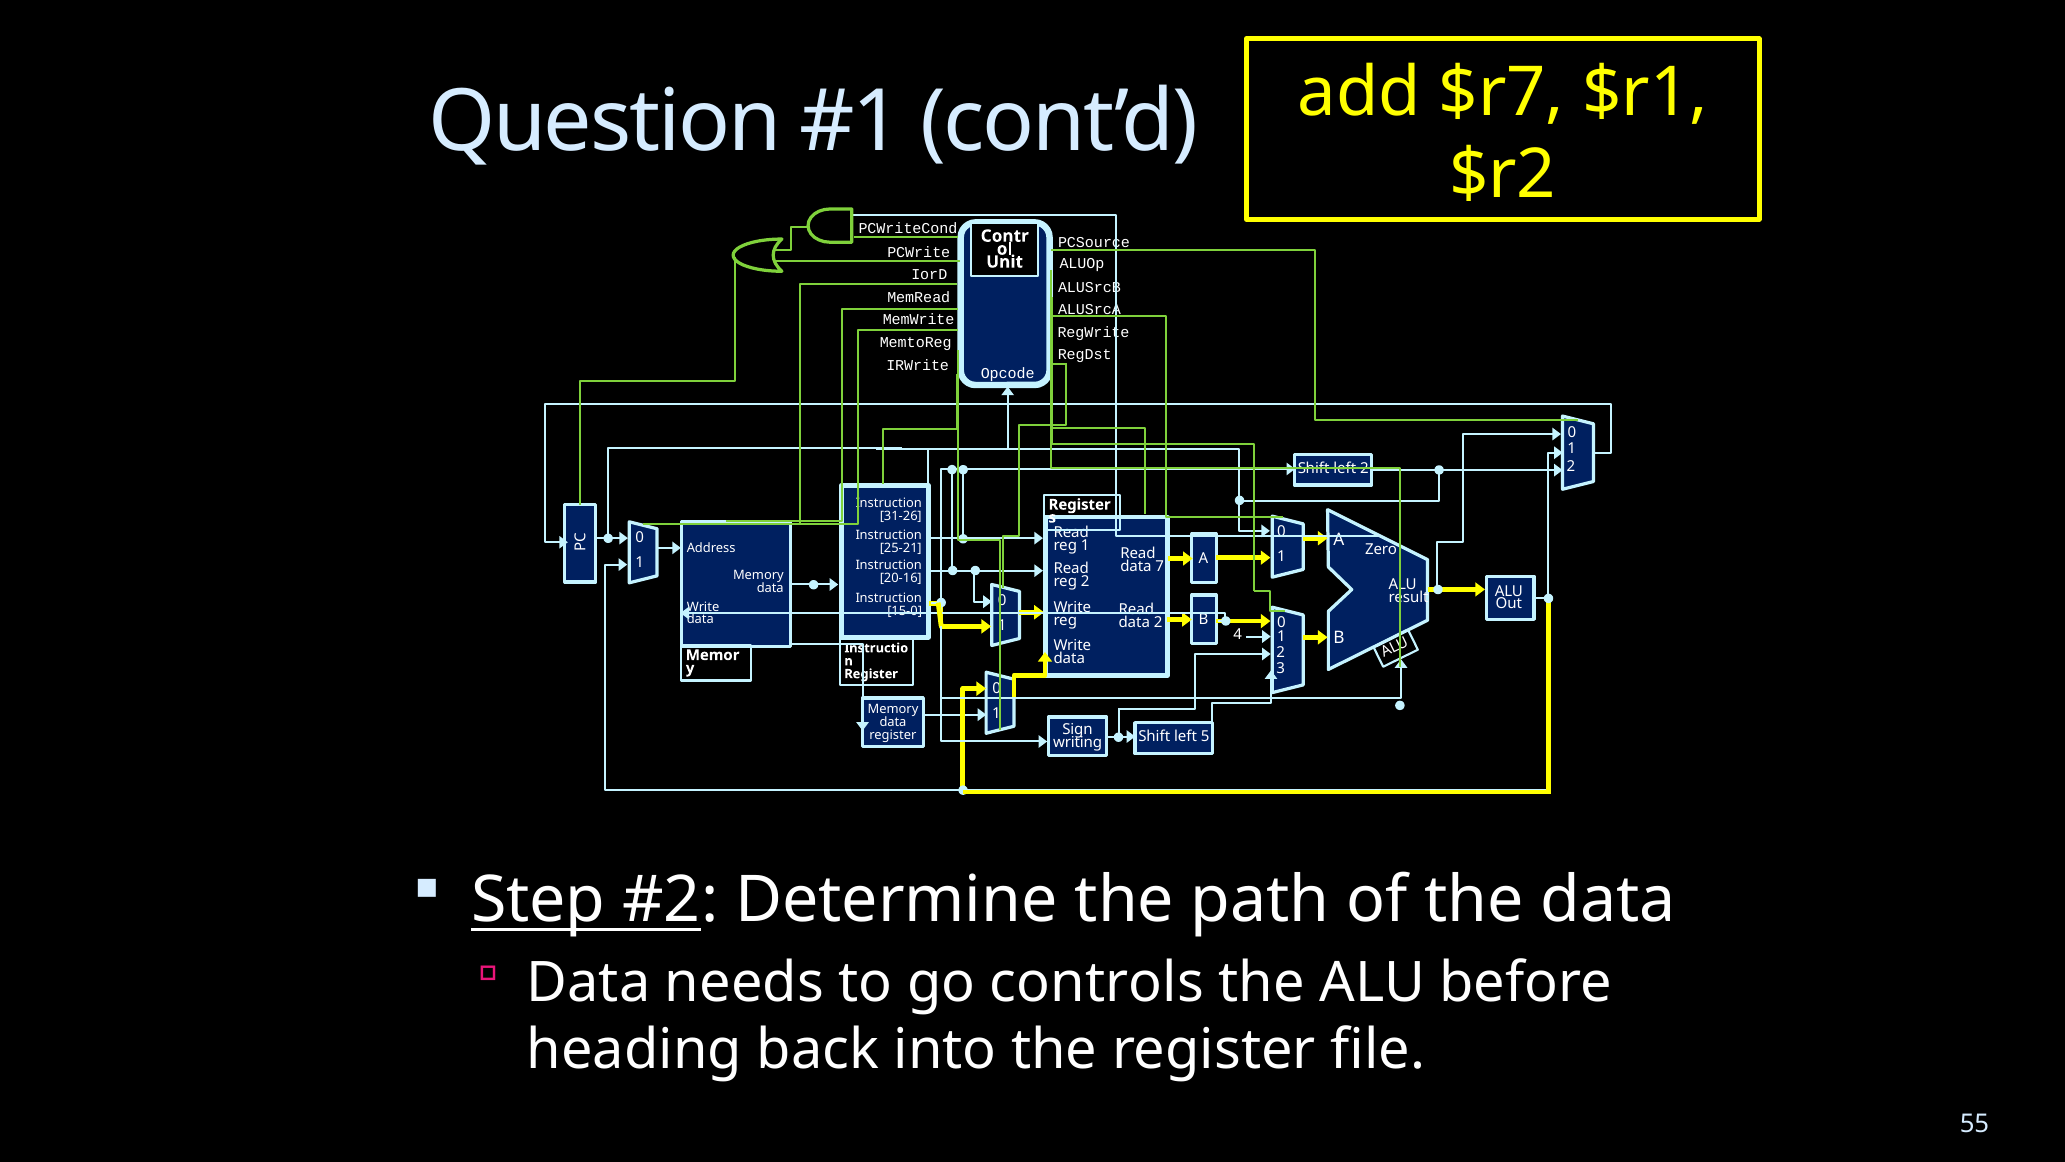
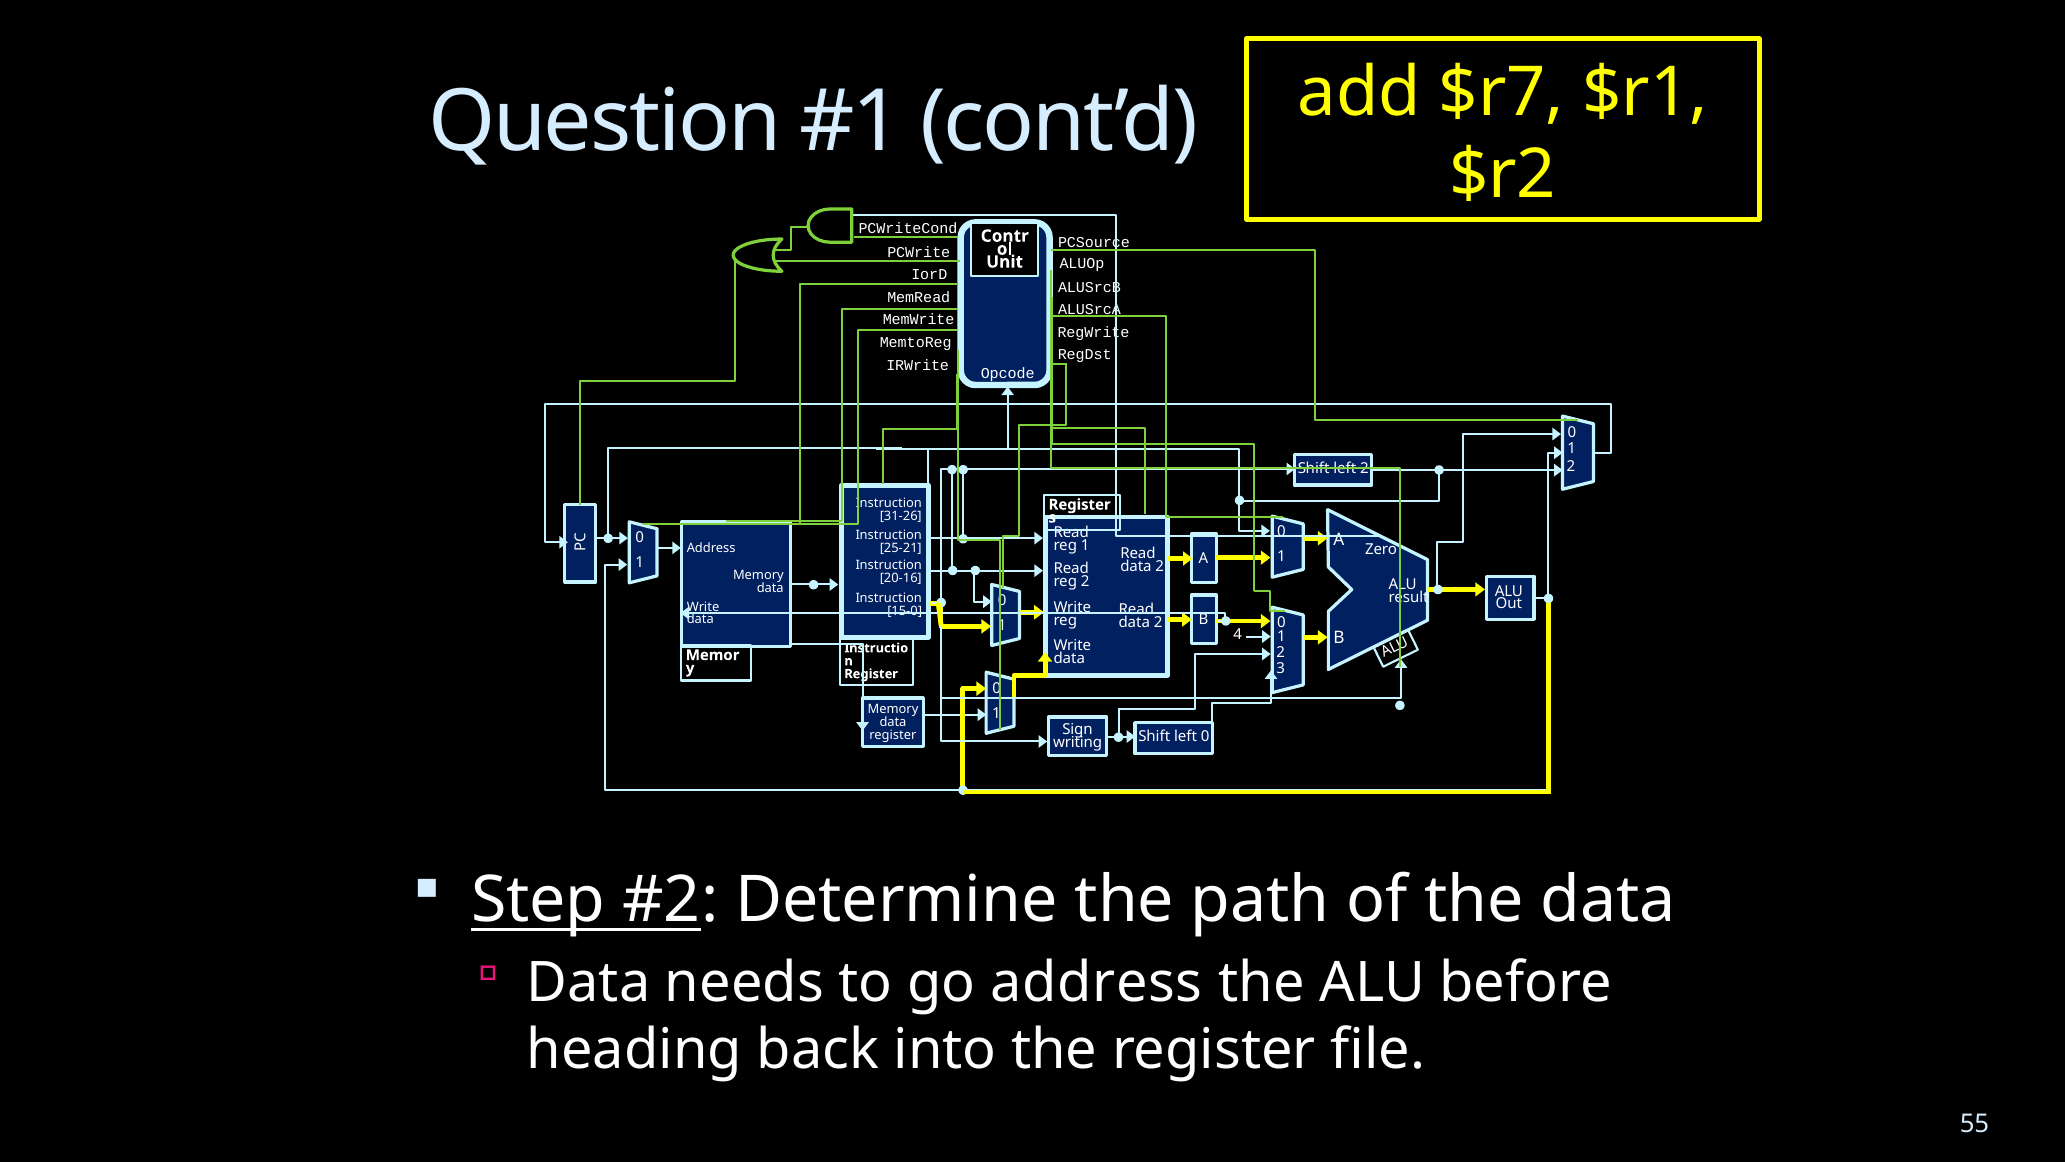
7: 7 -> 2 (1160, 567)
left 5: 5 -> 0 (1205, 737)
go controls: controls -> address (1097, 983)
